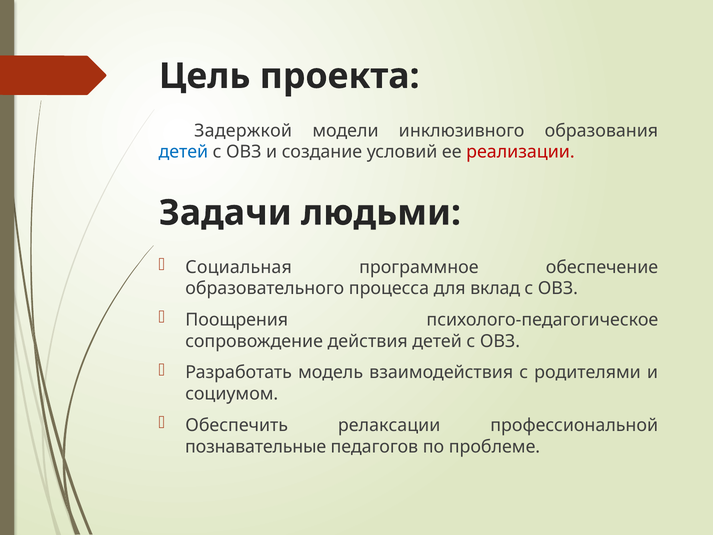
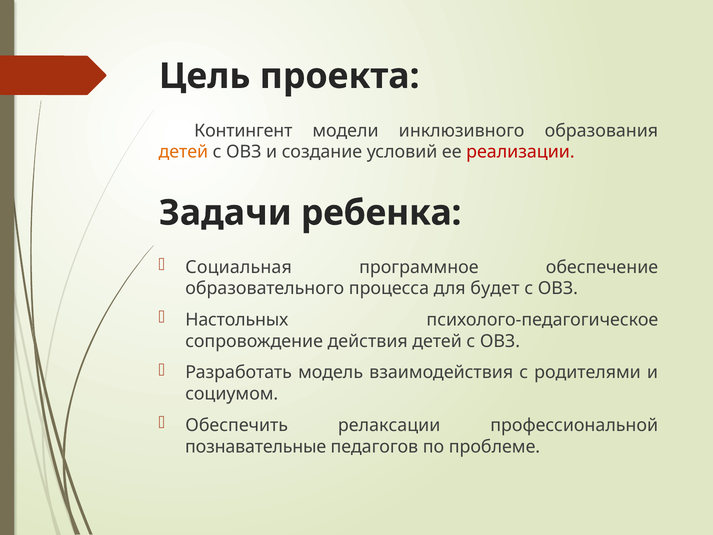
Задержкой: Задержкой -> Контингент (243, 131)
детей colour: blue -> orange (183, 152)
людьми: людьми -> ребенка (381, 213)
вклад: вклад -> будет (495, 288)
Поощрения: Поощрения -> Настольных (237, 320)
